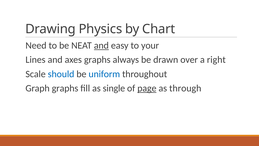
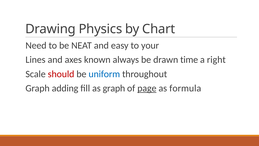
and underline: present -> none (101, 45)
axes graphs: graphs -> known (97, 60)
over: over -> time (189, 60)
should colour: blue -> red (61, 74)
Graph graphs: graphs -> adding (65, 88)
as single: single -> graph (114, 88)
through: through -> formula (185, 88)
